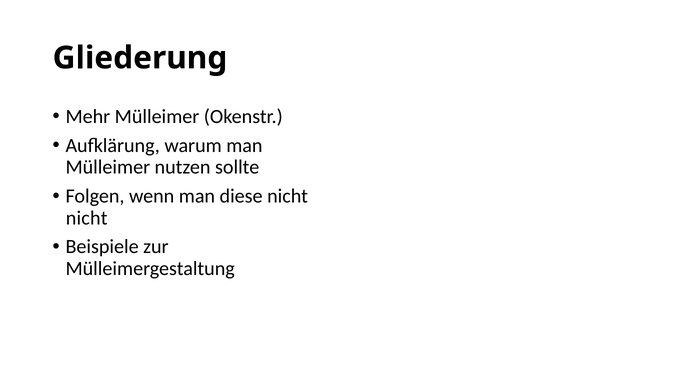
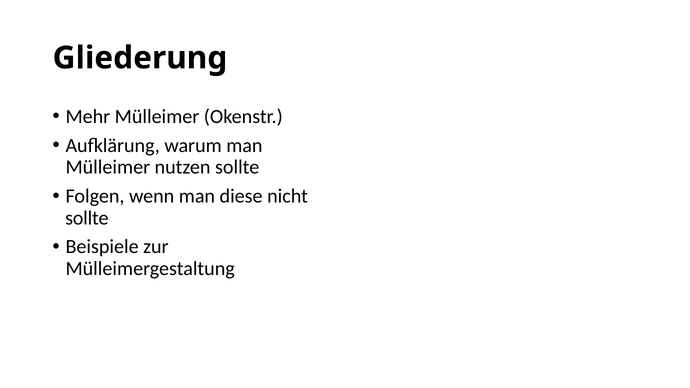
nicht: nicht -> sollte (87, 218)
